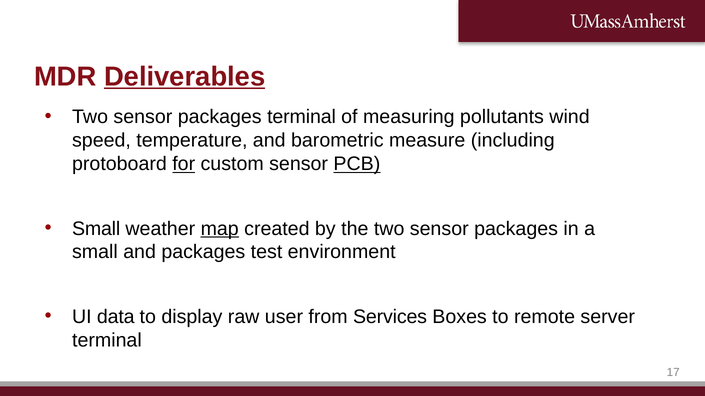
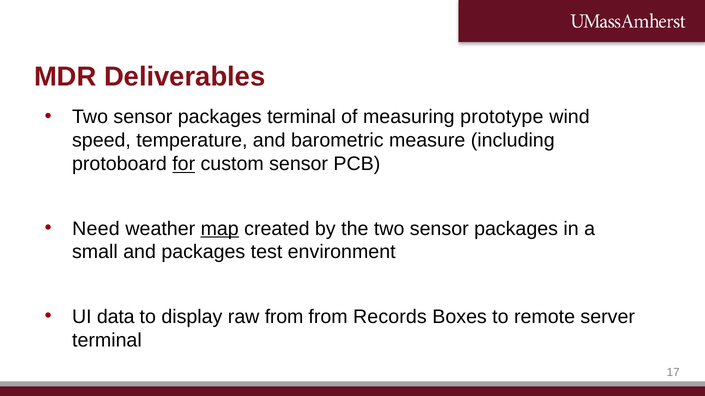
Deliverables underline: present -> none (185, 77)
pollutants: pollutants -> prototype (502, 117)
PCB underline: present -> none (357, 164)
Small: Small -> Need (96, 229)
raw user: user -> from (284, 317)
Services: Services -> Records (390, 317)
